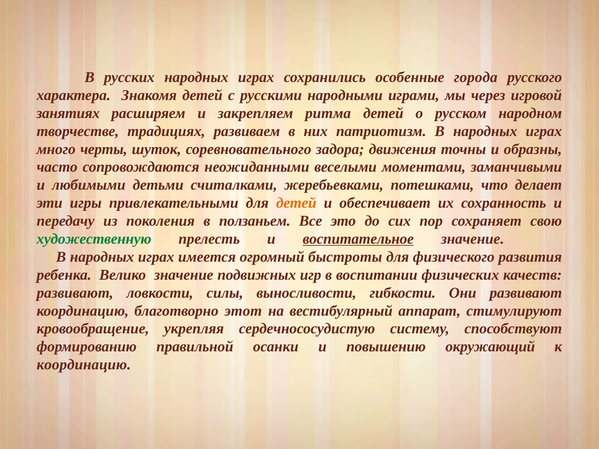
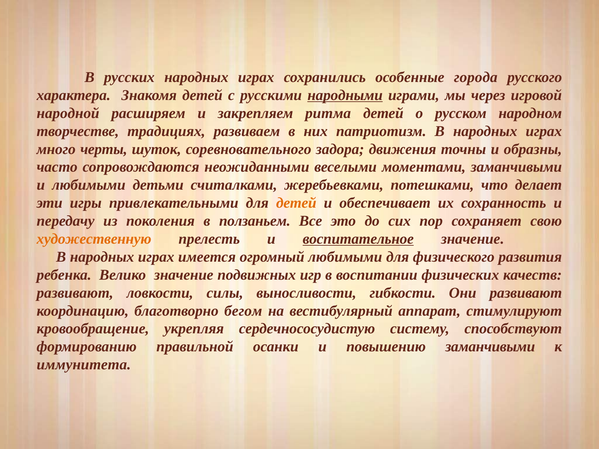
народными underline: none -> present (345, 95)
занятиях: занятиях -> народной (68, 113)
художественную colour: green -> orange (94, 239)
огромный быстроты: быстроты -> любимыми (345, 257)
этот: этот -> бегом (243, 311)
повышению окружающий: окружающий -> заманчивыми (490, 347)
координацию: координацию -> иммунитета (84, 365)
